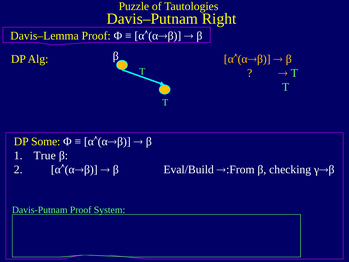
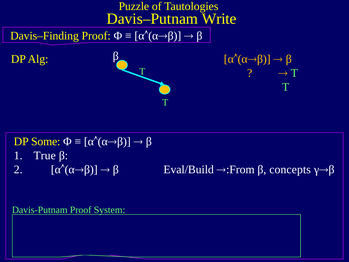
Right: Right -> Write (219, 19)
Davis–Lemma: Davis–Lemma -> Davis–Finding (45, 36)
checking: checking -> concepts (290, 169)
